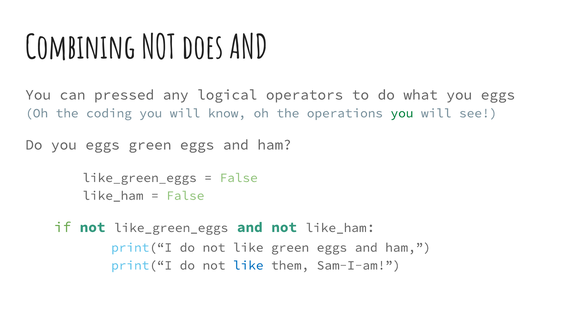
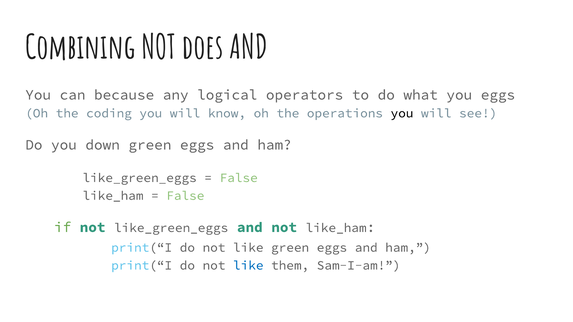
pressed: pressed -> because (124, 95)
you colour: green -> black (402, 113)
Do you eggs: eggs -> down (103, 145)
